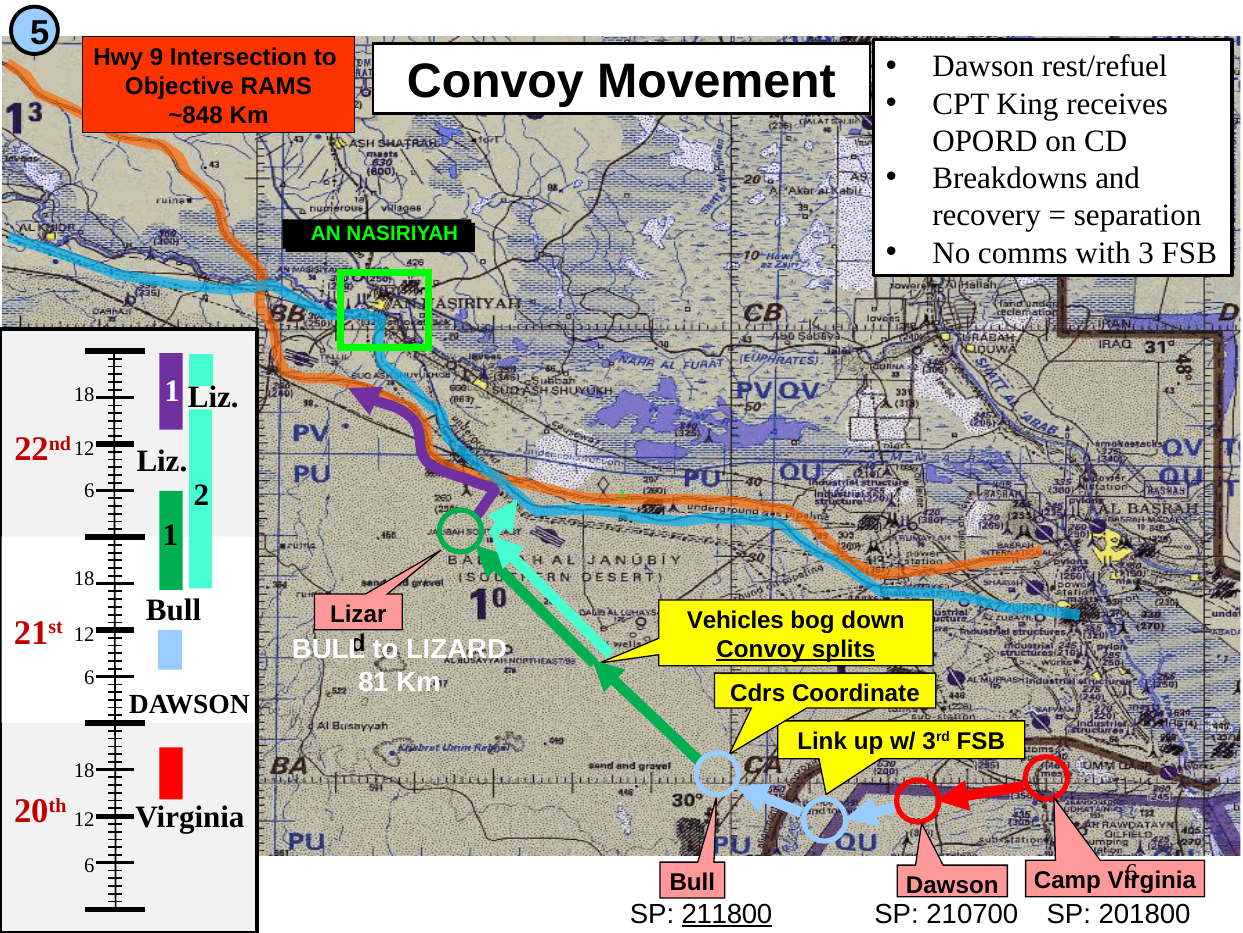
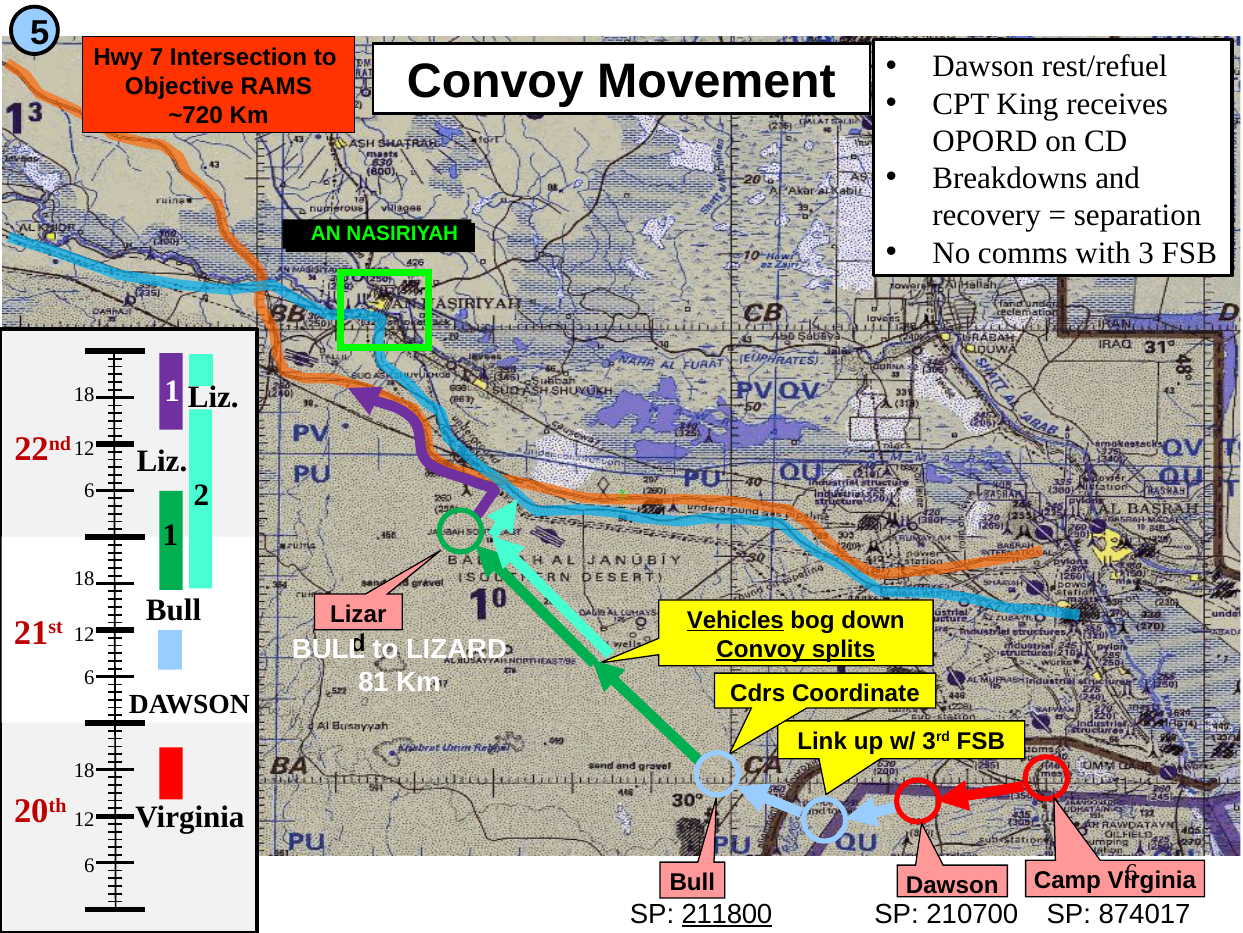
9: 9 -> 7 (157, 57)
~848: ~848 -> ~720 (196, 115)
Vehicles underline: none -> present (735, 620)
201800: 201800 -> 874017 (1145, 914)
